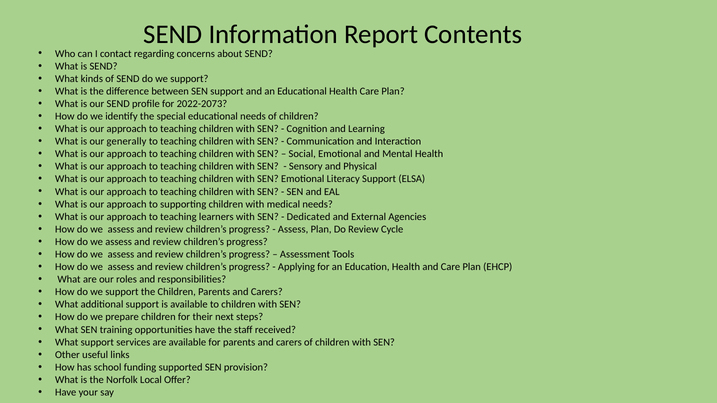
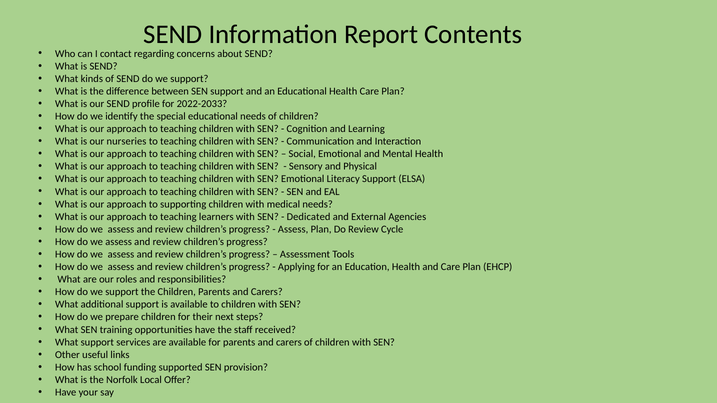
2022-2073: 2022-2073 -> 2022-2033 (202, 104)
generally: generally -> nurseries (127, 142)
